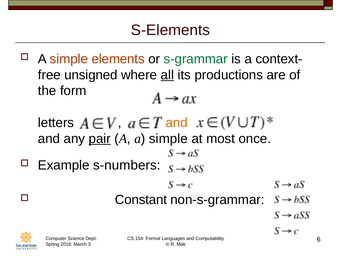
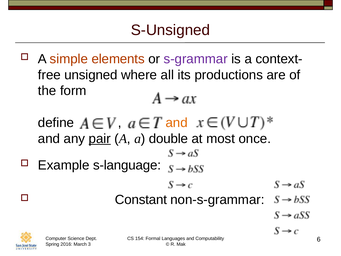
S-Elements: S-Elements -> S-Unsigned (170, 30)
s-grammar colour: green -> purple (196, 59)
all underline: present -> none (167, 75)
letters: letters -> define (56, 123)
A a simple: simple -> double (169, 139)
s-numbers: s-numbers -> s-language (127, 165)
